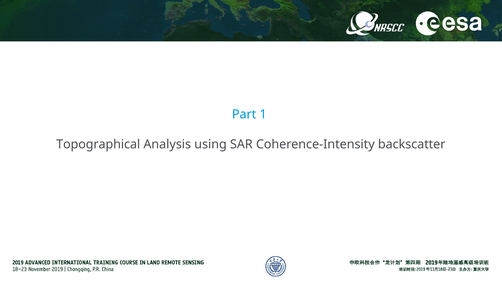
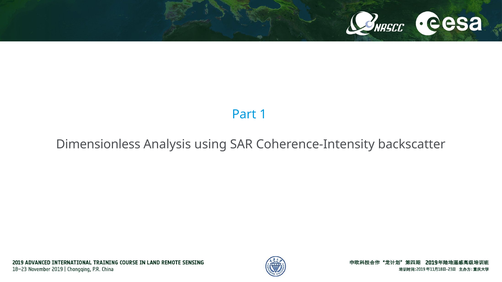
Topographical: Topographical -> Dimensionless (98, 145)
